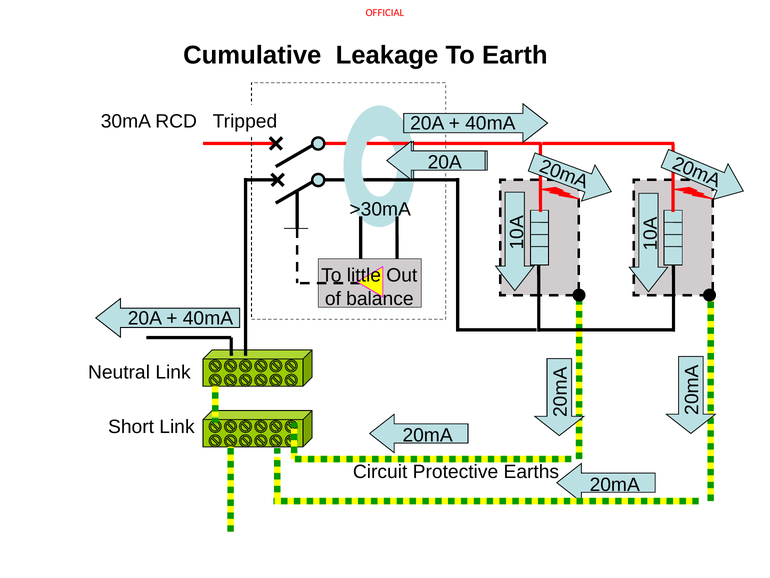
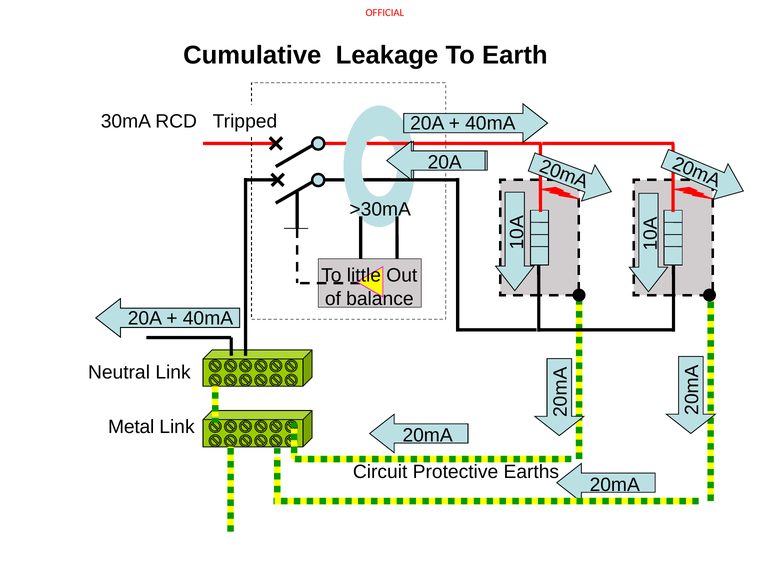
Short: Short -> Metal (131, 427)
